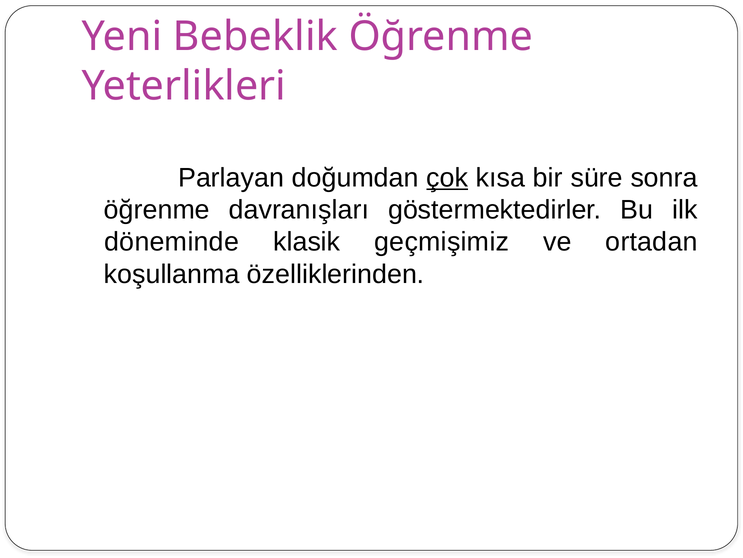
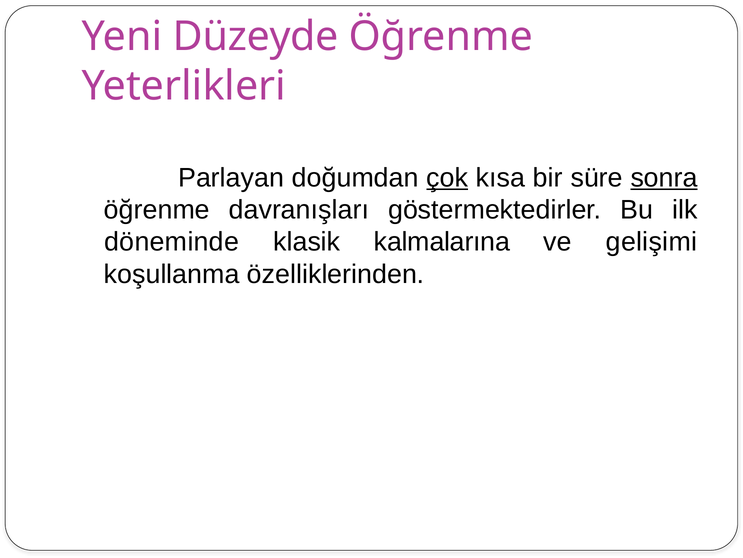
Bebeklik: Bebeklik -> Düzeyde (256, 36)
sonra underline: none -> present (664, 177)
geçmişimiz: geçmişimiz -> kalmalarına (442, 242)
ortadan: ortadan -> gelişimi (651, 242)
